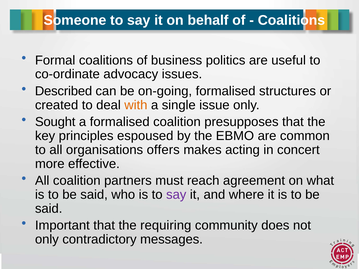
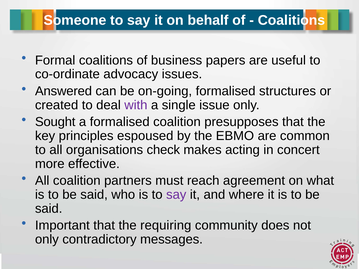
politics: politics -> papers (226, 60)
Described: Described -> Answered (64, 91)
with colour: orange -> purple (136, 105)
offers: offers -> check (163, 150)
